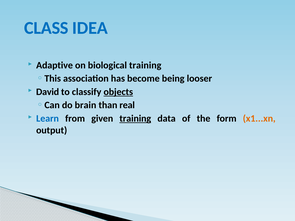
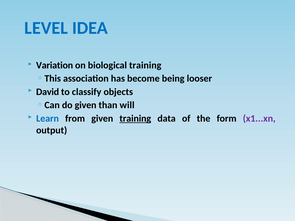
CLASS: CLASS -> LEVEL (46, 28)
Adaptive: Adaptive -> Variation (55, 65)
objects underline: present -> none (118, 92)
do brain: brain -> given (86, 105)
real: real -> will (127, 105)
x1...xn colour: orange -> purple (259, 119)
